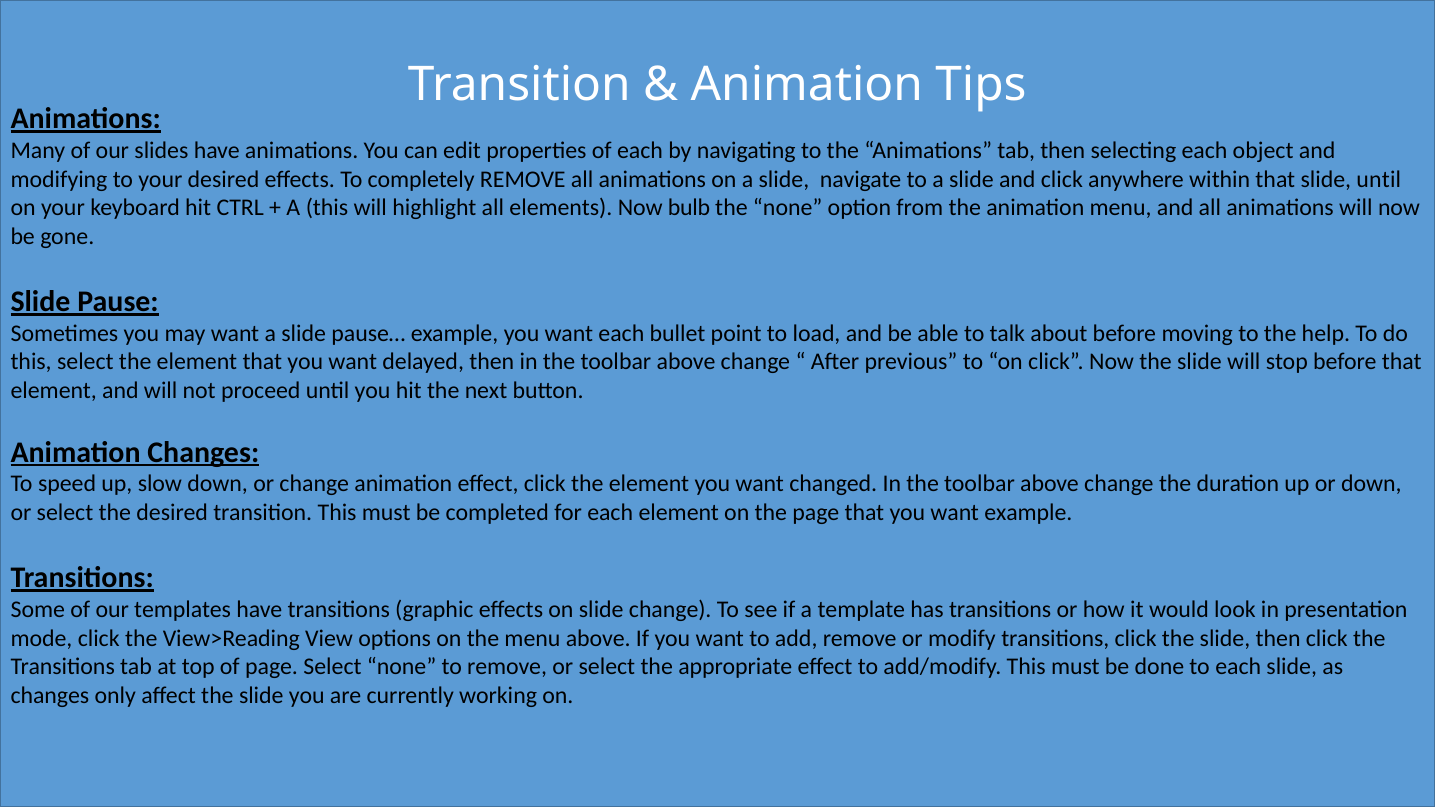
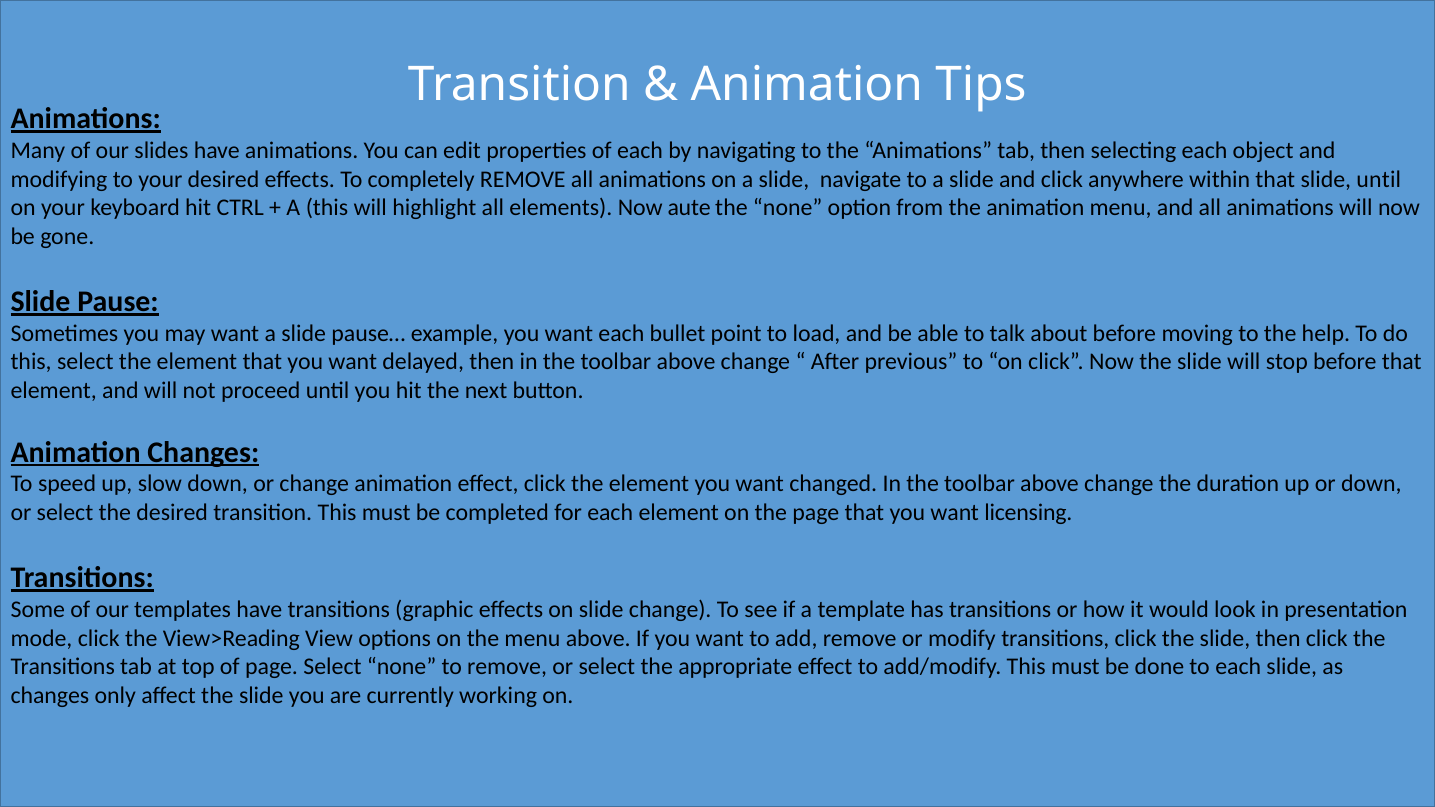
bulb: bulb -> aute (689, 208)
want example: example -> licensing (1028, 513)
